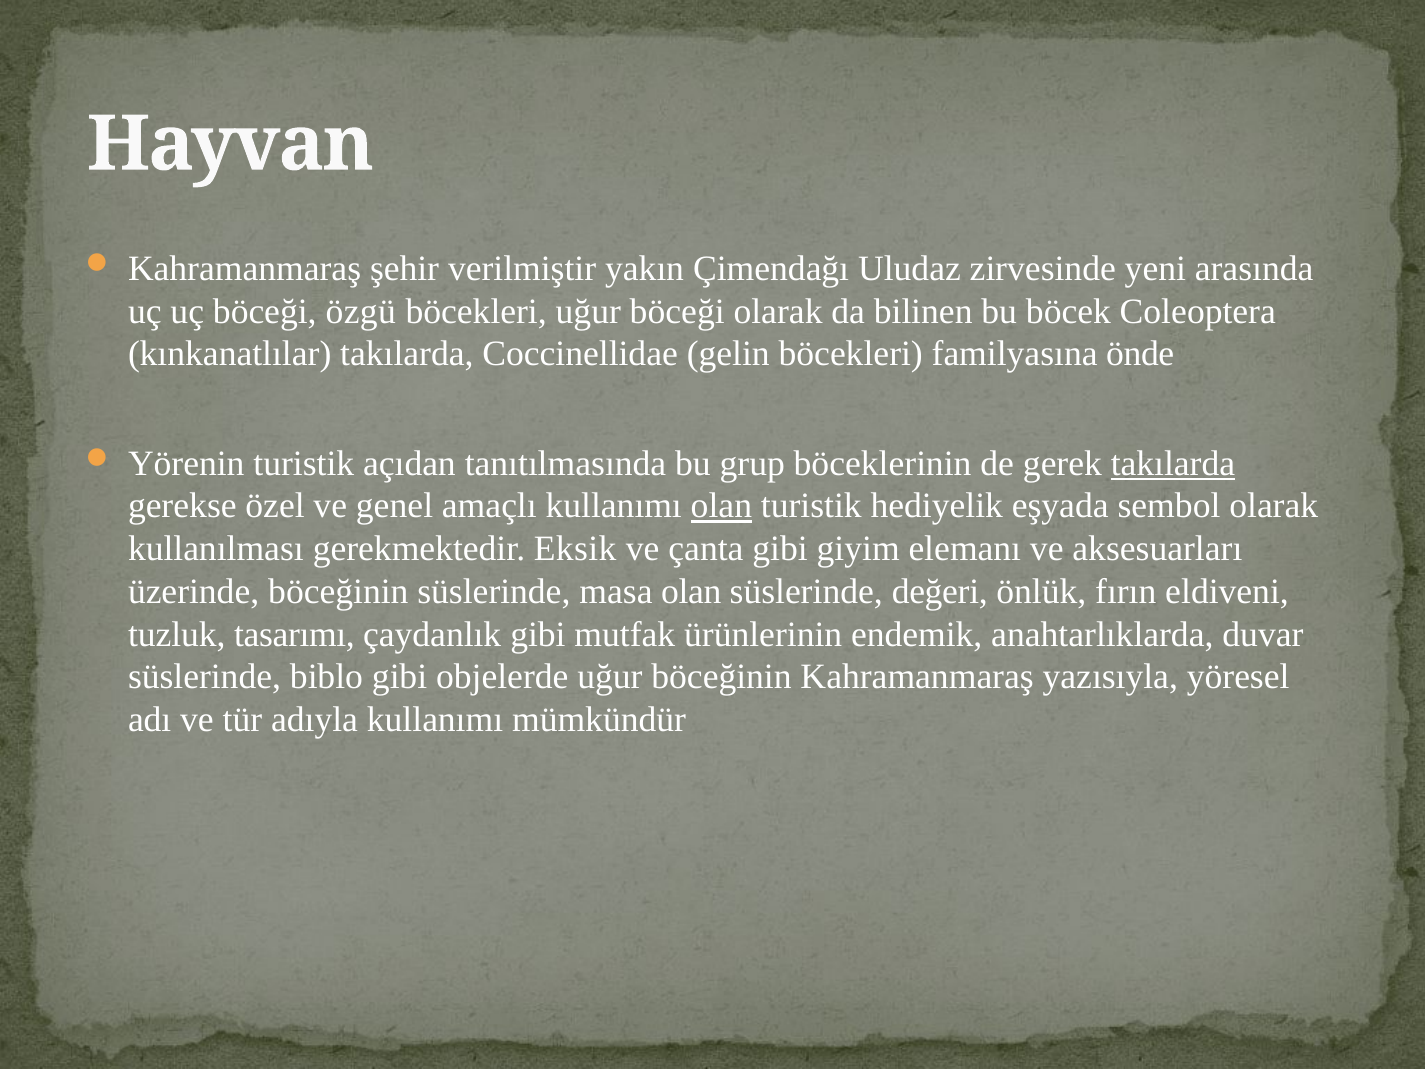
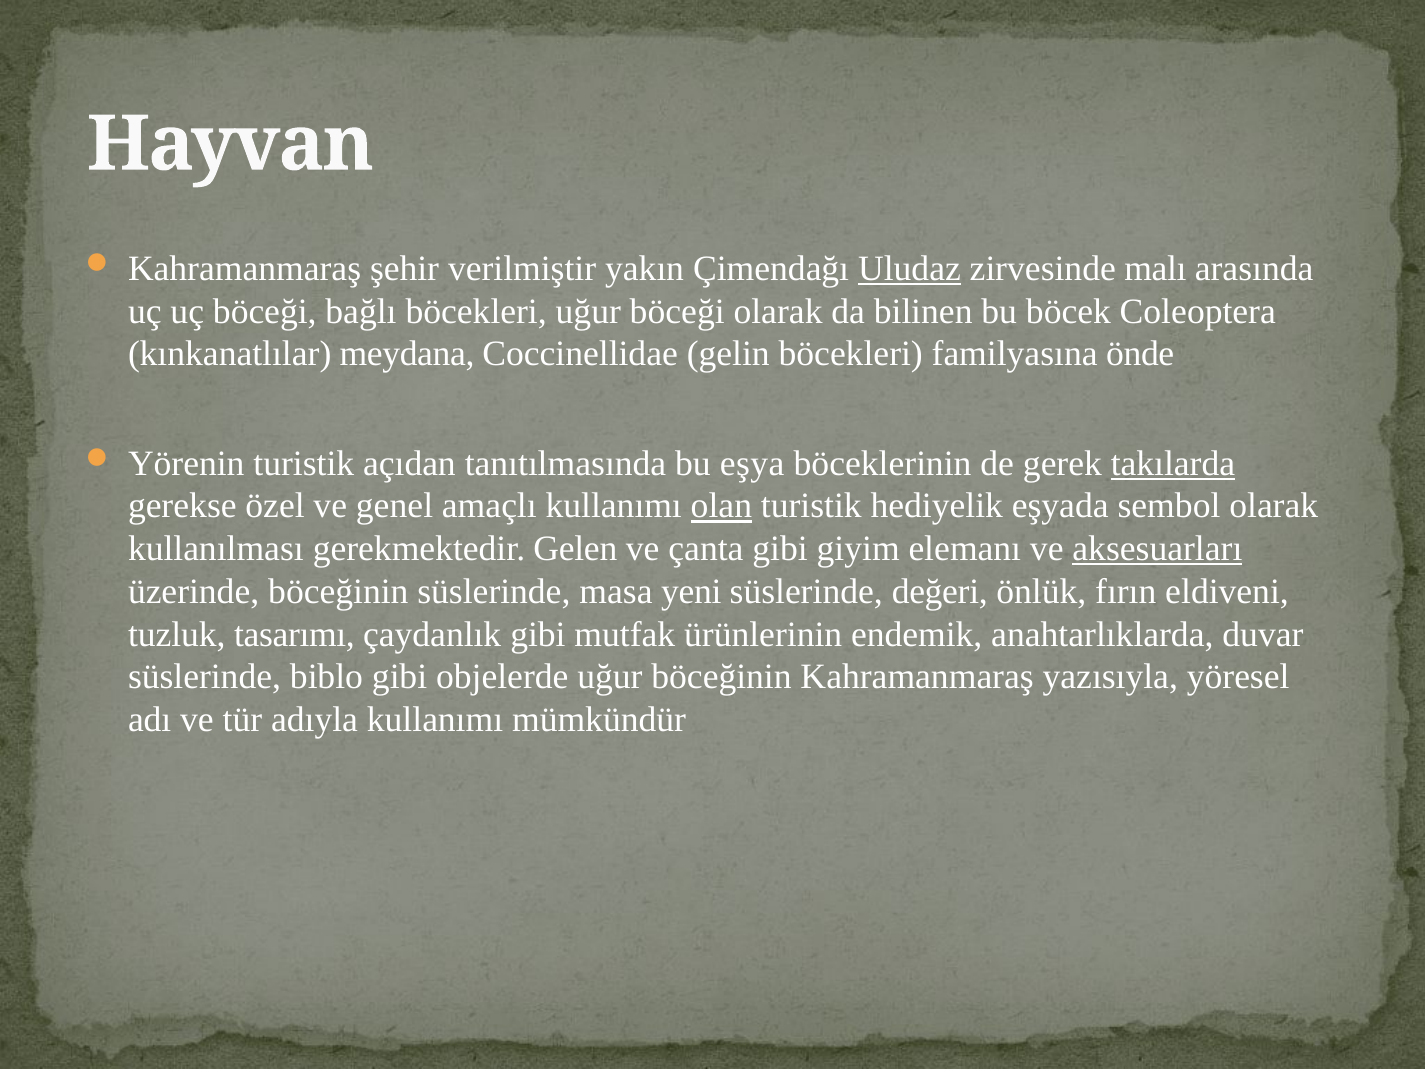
Uludaz underline: none -> present (909, 268)
yeni: yeni -> malı (1155, 268)
özgü: özgü -> bağlı (361, 311)
kınkanatlılar takılarda: takılarda -> meydana (407, 354)
grup: grup -> eşya (752, 463)
Eksik: Eksik -> Gelen (575, 549)
aksesuarları underline: none -> present (1157, 549)
masa olan: olan -> yeni (691, 592)
